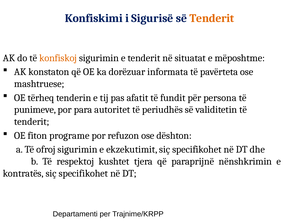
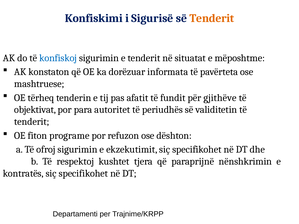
konfiskoj colour: orange -> blue (58, 58)
persona: persona -> gjithëve (220, 98)
punimeve: punimeve -> objektivat (35, 110)
